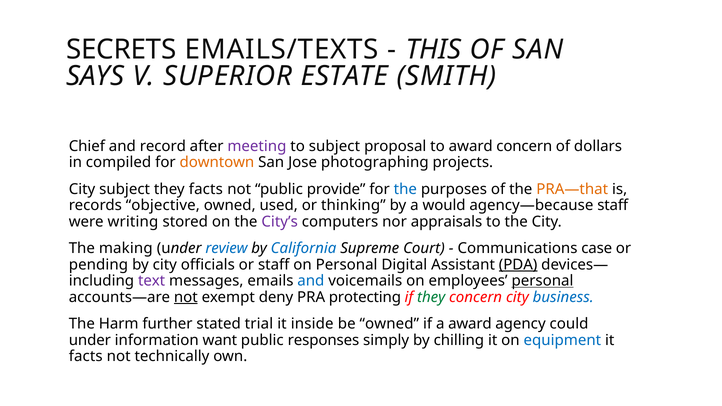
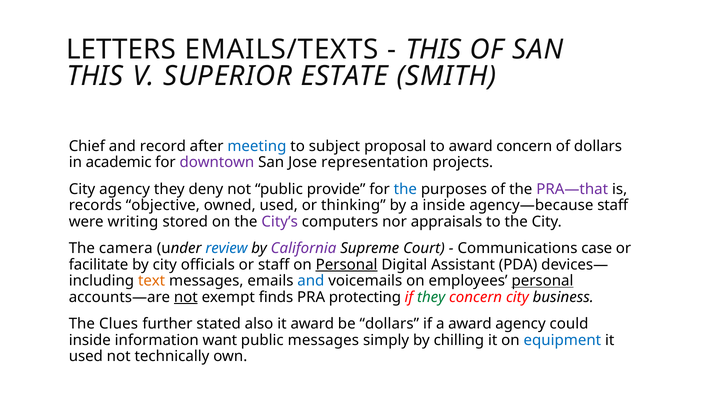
SECRETS: SECRETS -> LETTERS (121, 50)
SAYS: SAYS -> THIS (95, 76)
meeting colour: purple -> blue (257, 146)
compiled: compiled -> academic (119, 162)
downtown colour: orange -> purple (217, 162)
photographing: photographing -> representation (375, 162)
City subject: subject -> agency (125, 189)
they facts: facts -> deny (206, 189)
PRA—that colour: orange -> purple (572, 189)
a would: would -> inside (444, 205)
making: making -> camera (126, 248)
California colour: blue -> purple (304, 248)
pending: pending -> facilitate (99, 265)
Personal underline: none -> present (347, 265)
PDA underline: present -> none (518, 265)
text colour: purple -> orange (152, 281)
deny: deny -> finds (276, 297)
business colour: blue -> black (563, 297)
Harm: Harm -> Clues (119, 324)
trial: trial -> also (259, 324)
it inside: inside -> award (312, 324)
be owned: owned -> dollars (389, 324)
under: under -> inside (90, 340)
public responses: responses -> messages (323, 340)
facts: facts -> used (86, 356)
